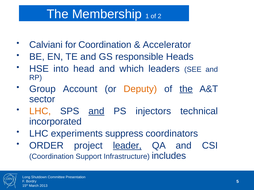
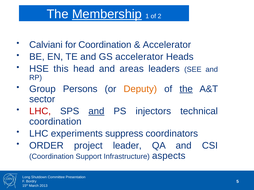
Membership underline: none -> present (107, 14)
GS responsible: responsible -> accelerator (139, 57)
into: into -> this (61, 69)
which: which -> areas (132, 69)
Account: Account -> Persons (80, 89)
LHC colour: orange -> red (40, 111)
incorporated: incorporated -> coordination (55, 122)
leader underline: present -> none (127, 146)
includes: includes -> aspects (169, 156)
